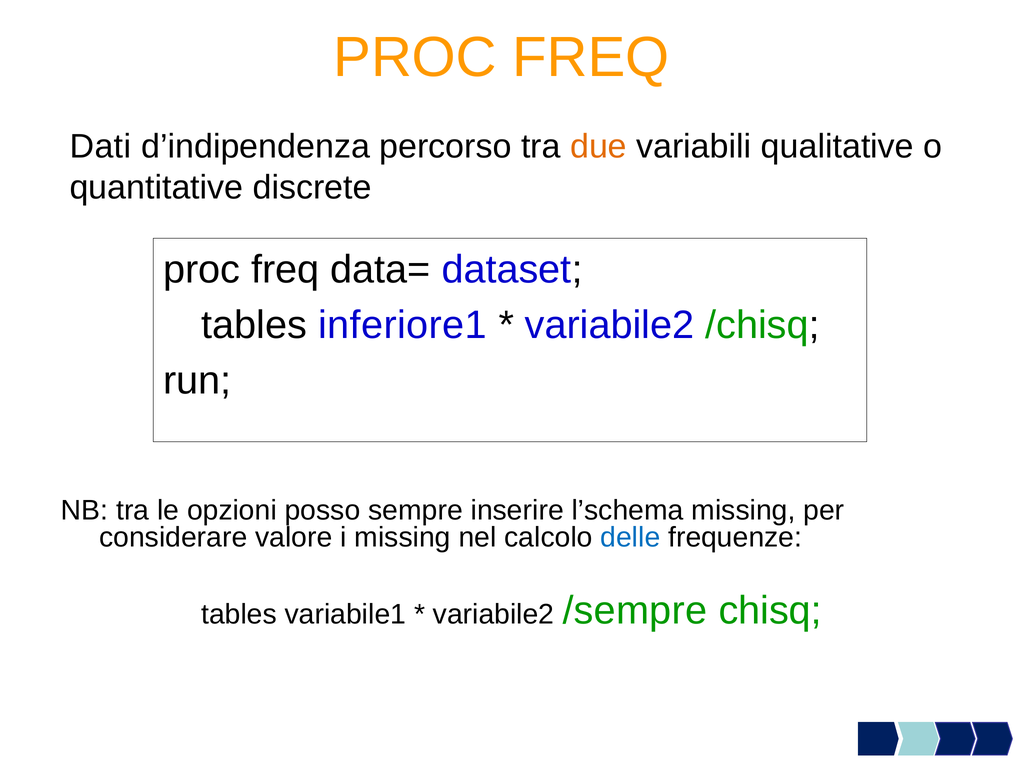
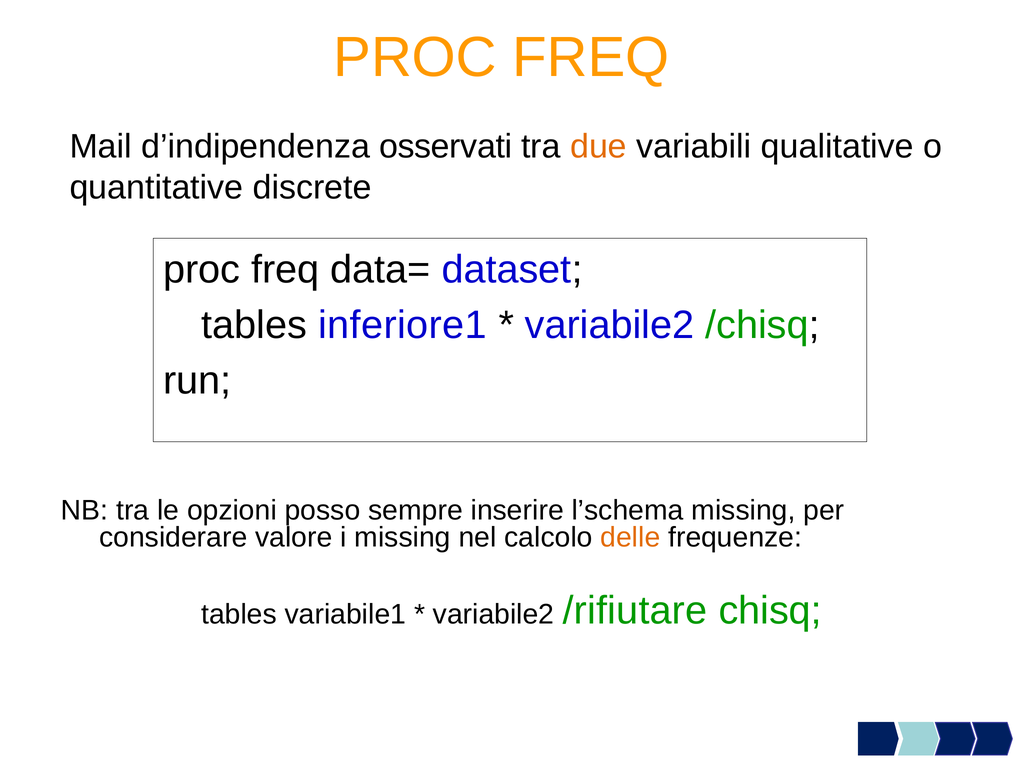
Dati: Dati -> Mail (101, 147)
percorso: percorso -> osservati (446, 147)
delle colour: blue -> orange (630, 538)
/sempre: /sempre -> /rifiutare (635, 611)
